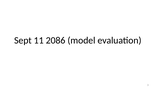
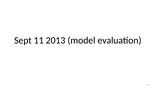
2086: 2086 -> 2013 (56, 40)
